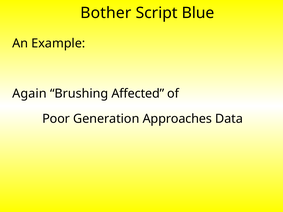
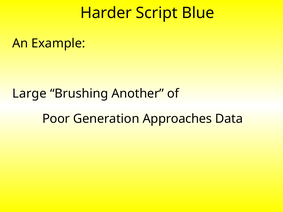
Bother: Bother -> Harder (106, 13)
Again: Again -> Large (29, 94)
Affected: Affected -> Another (138, 94)
